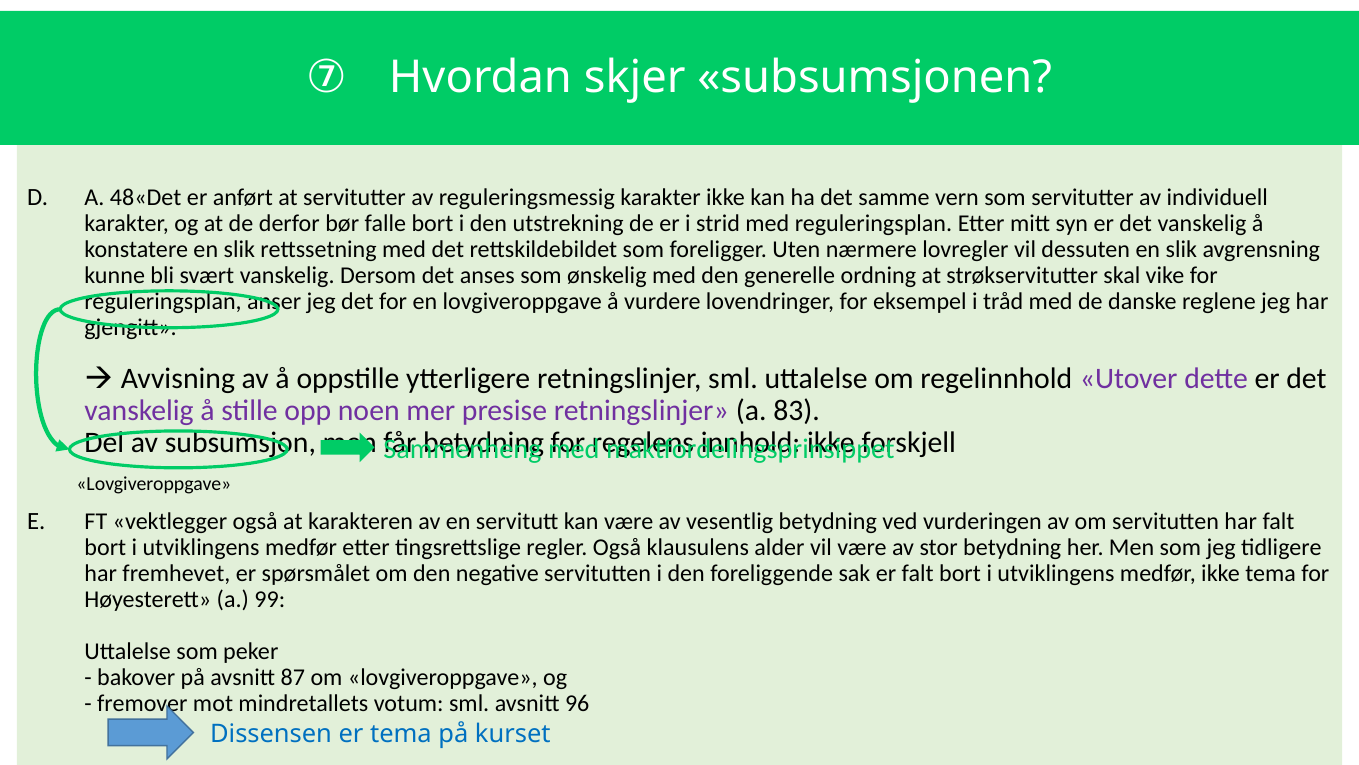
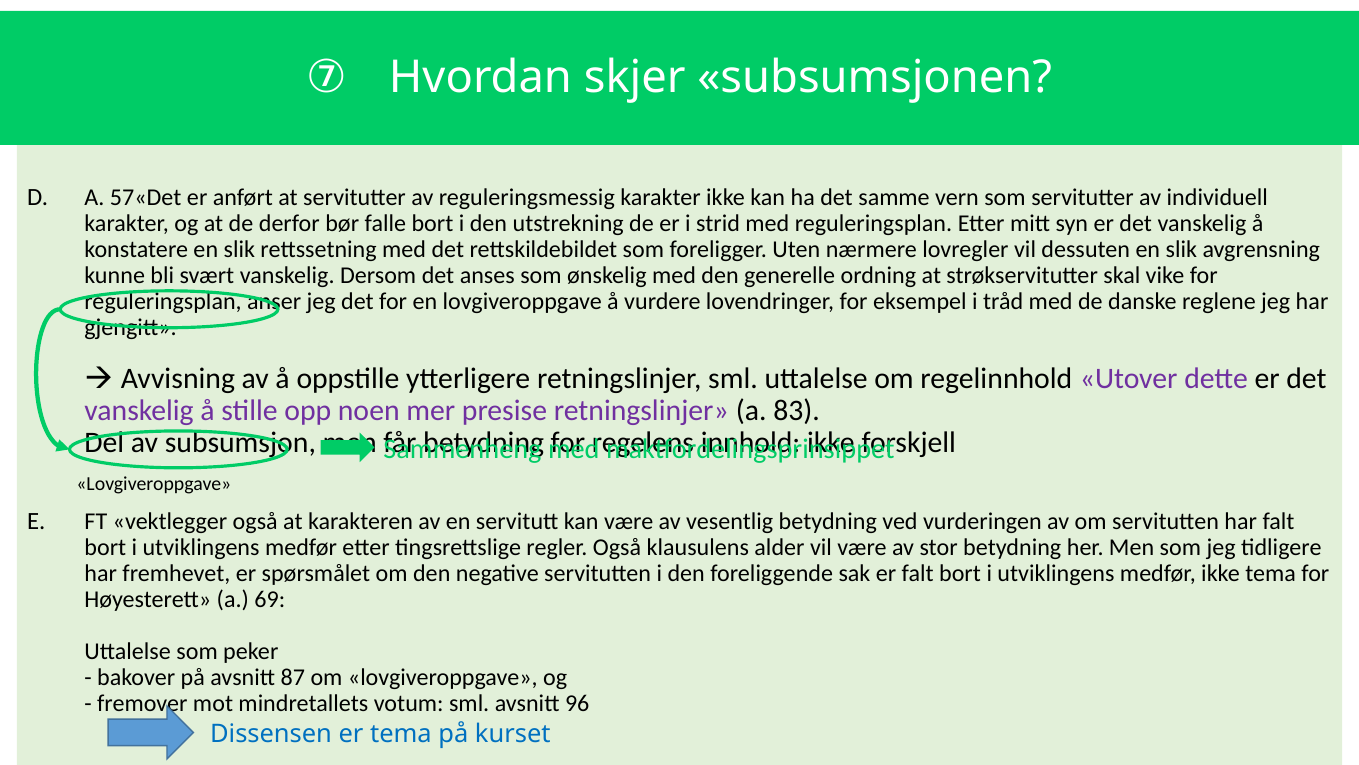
48«Det: 48«Det -> 57«Det (146, 198)
99: 99 -> 69 (270, 599)
